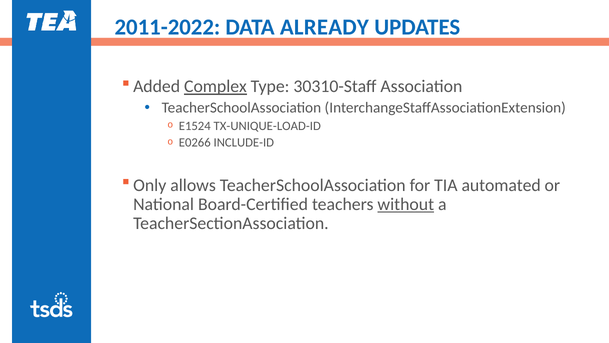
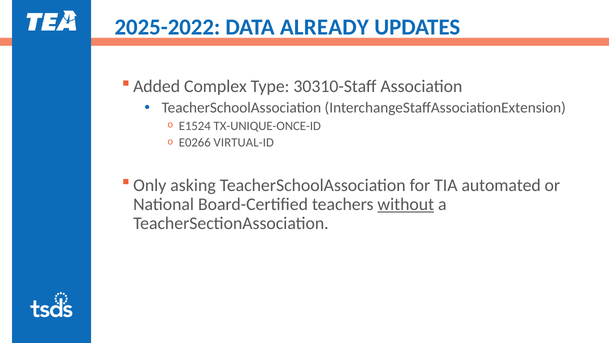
2011-2022: 2011-2022 -> 2025-2022 (167, 27)
Complex underline: present -> none (215, 86)
TX-UNIQUE-LOAD-ID: TX-UNIQUE-LOAD-ID -> TX-UNIQUE-ONCE-ID (267, 126)
INCLUDE-ID: INCLUDE-ID -> VIRTUAL-ID (244, 143)
allows: allows -> asking (193, 185)
